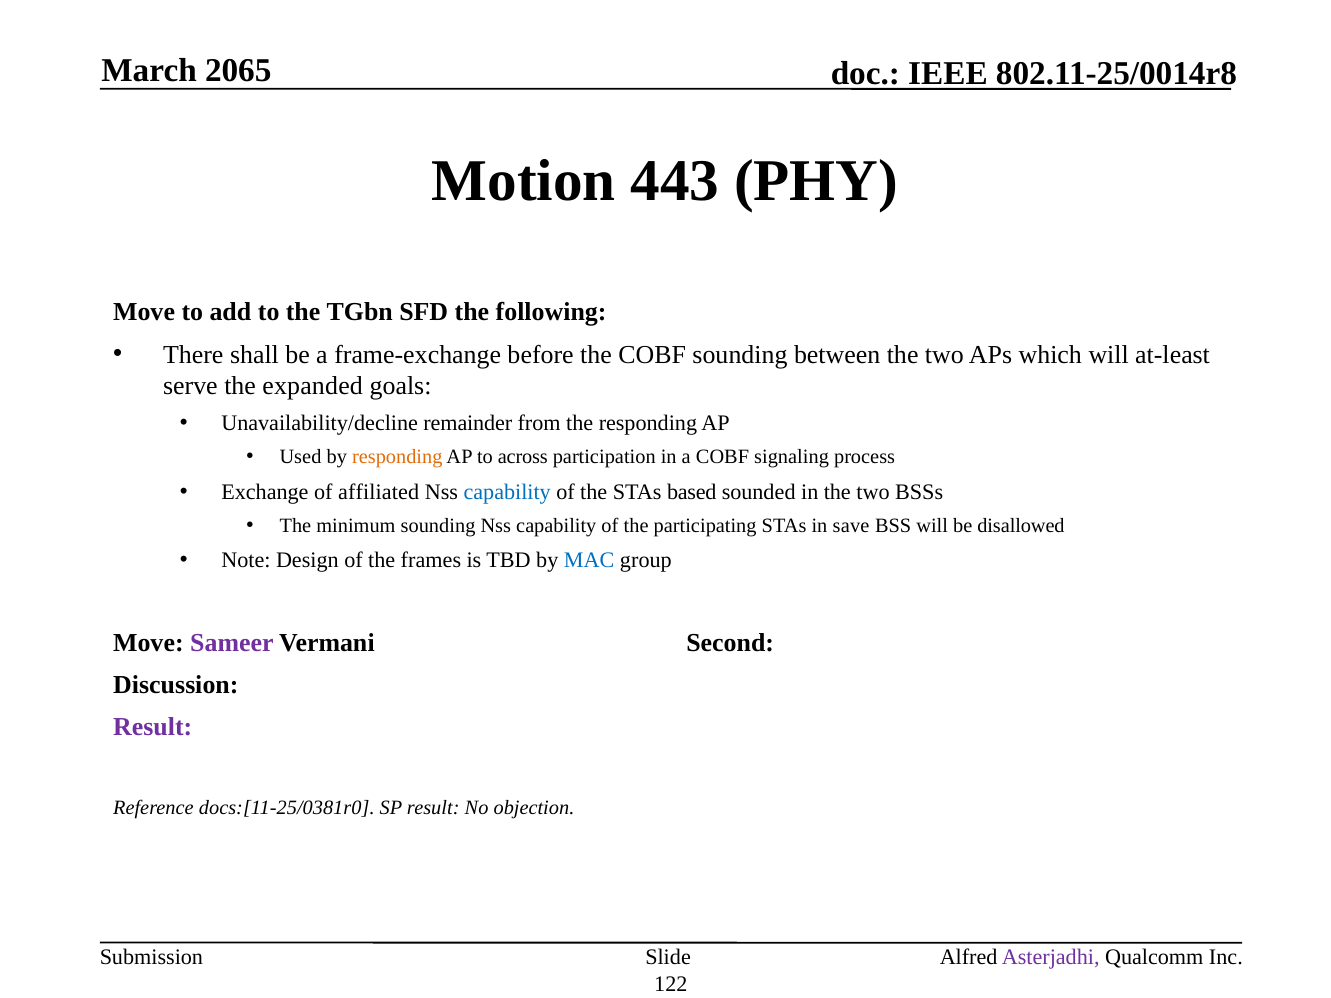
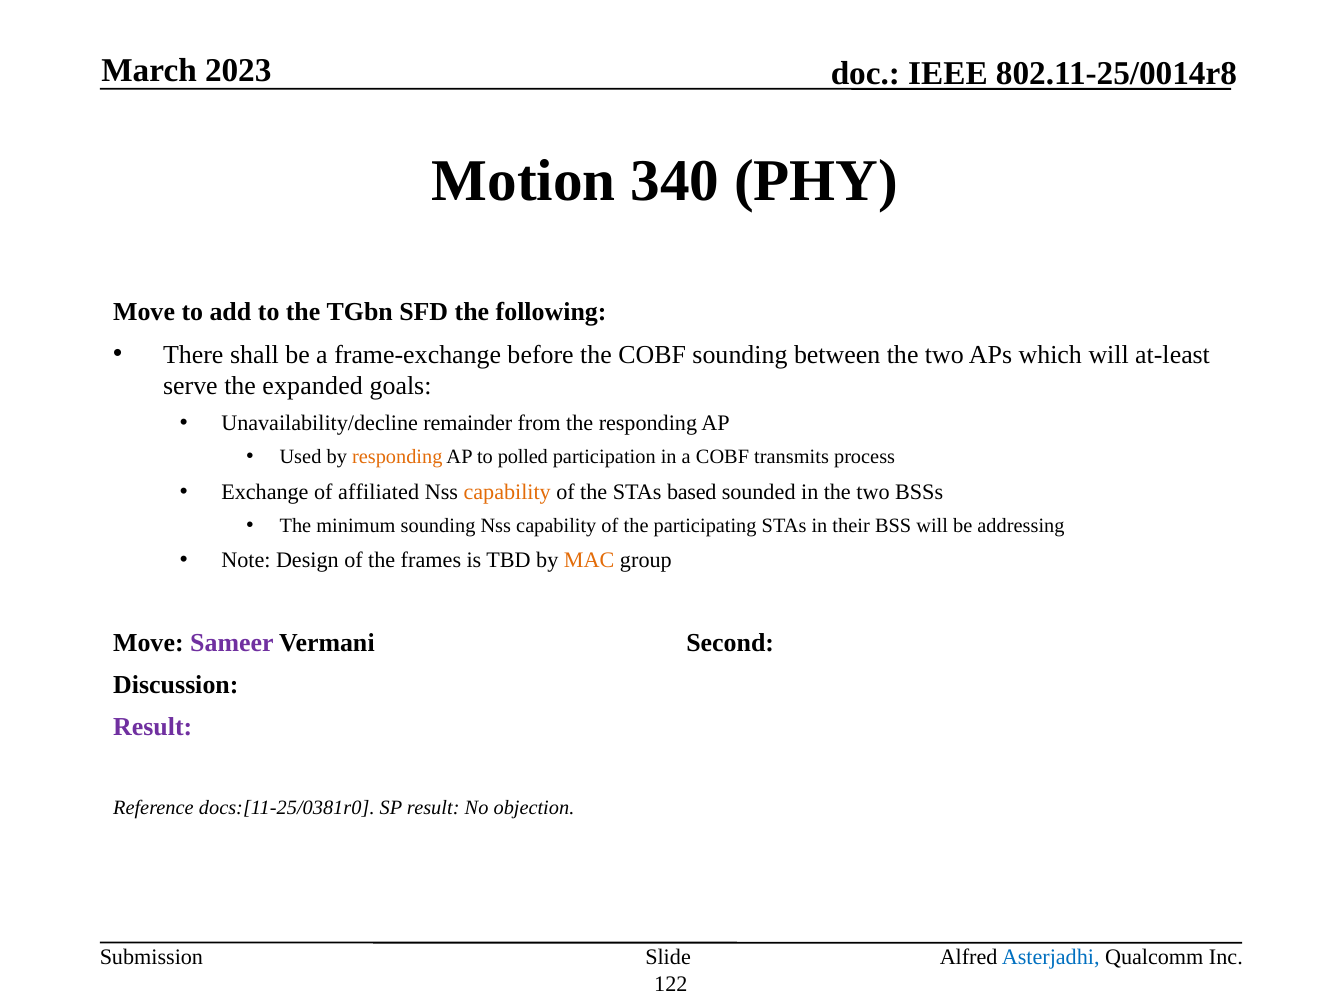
2065: 2065 -> 2023 (238, 71)
443: 443 -> 340 (675, 181)
across: across -> polled (523, 457)
signaling: signaling -> transmits (792, 457)
capability colour: blue -> orange (507, 492)
save: save -> their (851, 526)
disallowed: disallowed -> addressing (1021, 526)
MAC colour: blue -> orange (589, 561)
Asterjadhi colour: purple -> blue (1051, 957)
